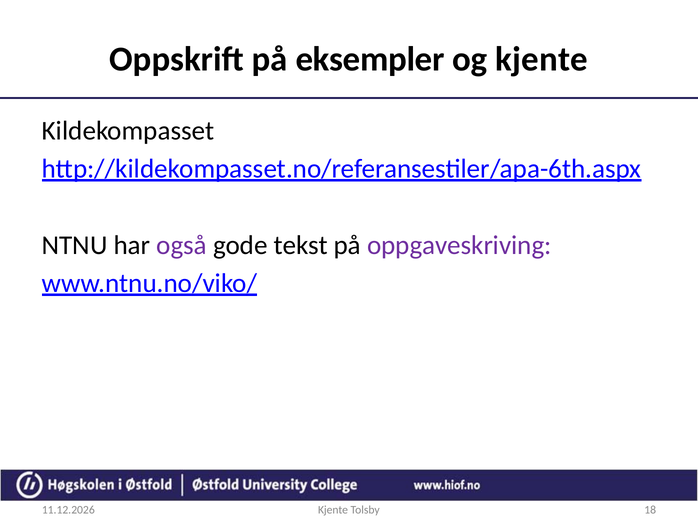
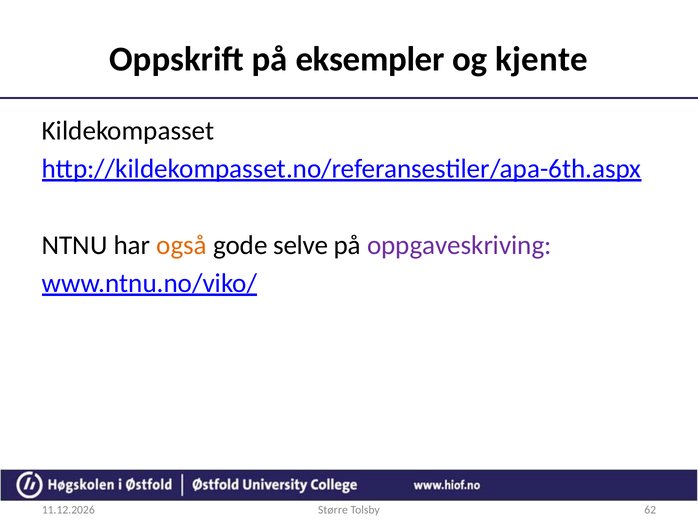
også colour: purple -> orange (182, 245)
tekst: tekst -> selve (301, 245)
Kjente: Kjente -> Større (333, 510)
18: 18 -> 62 (650, 510)
